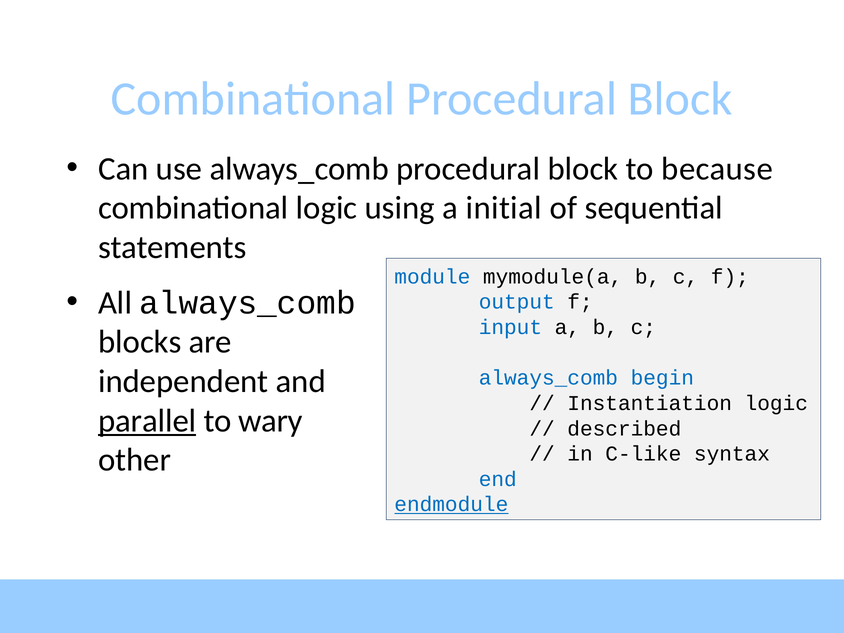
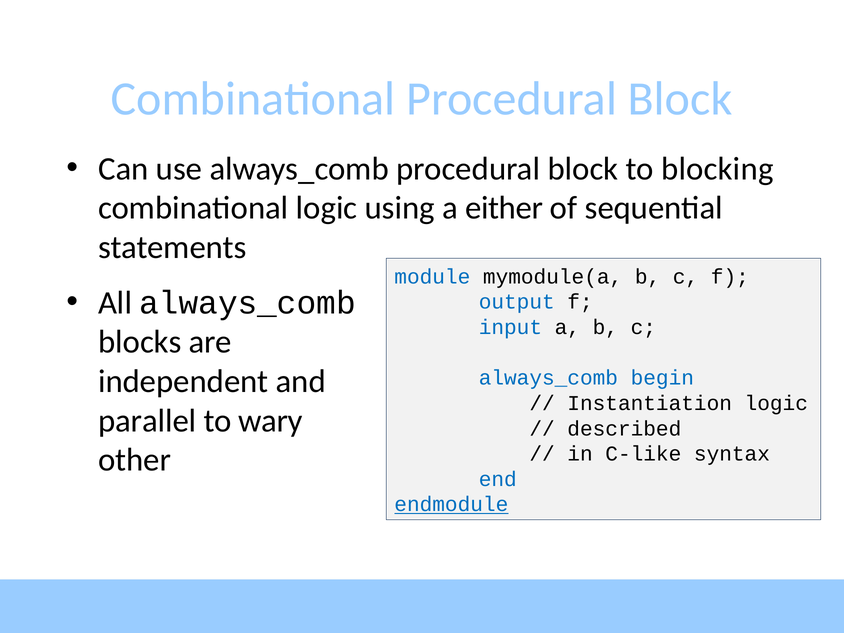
because: because -> blocking (717, 169)
initial: initial -> either (504, 208)
parallel underline: present -> none (147, 421)
